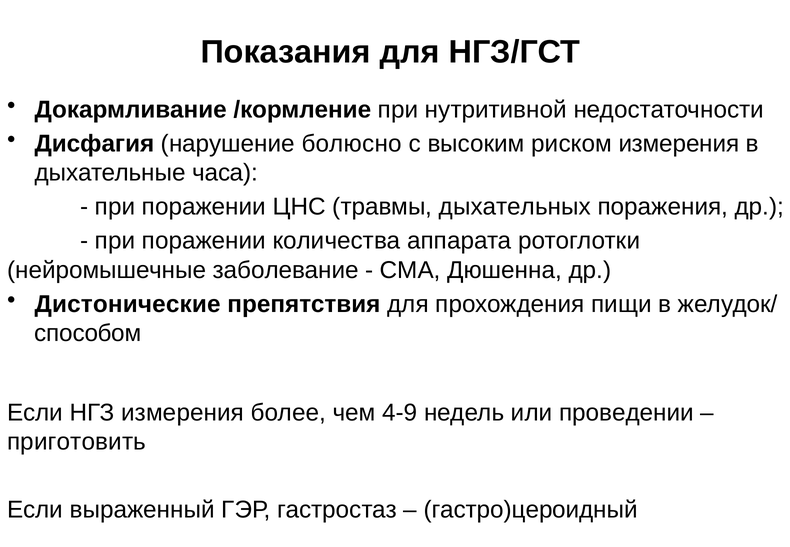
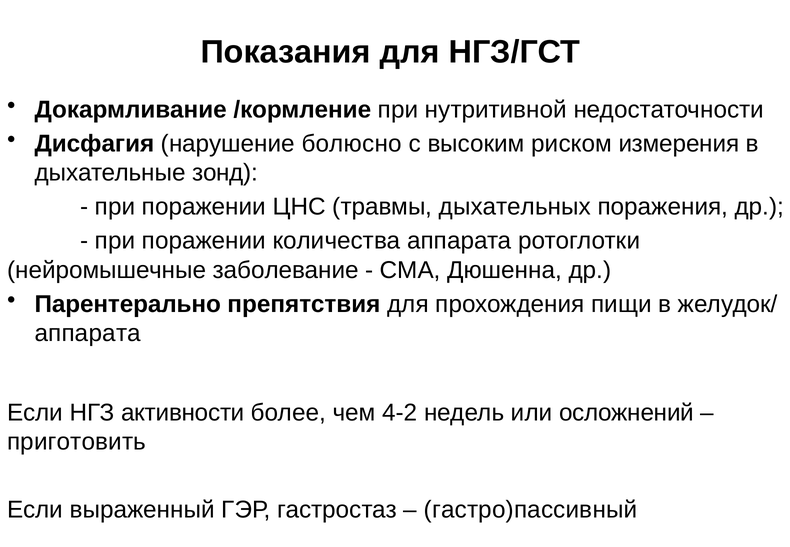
часа: часа -> зонд (225, 173)
Дистонические: Дистонические -> Парентерально (128, 304)
способом: способом -> аппарата (88, 333)
НГЗ измерения: измерения -> активности (183, 413)
4-9: 4-9 -> 4-2 (400, 413)
проведении: проведении -> осложнений (626, 413)
гастро)цероидный: гастро)цероидный -> гастро)пассивный (531, 510)
